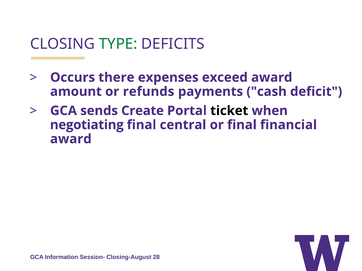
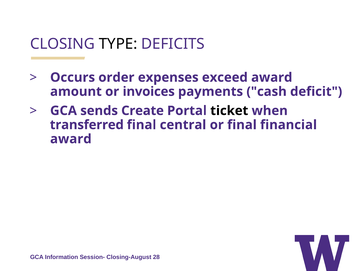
TYPE colour: green -> black (118, 44)
there: there -> order (116, 78)
refunds: refunds -> invoices (149, 92)
negotiating: negotiating -> transferred (87, 125)
